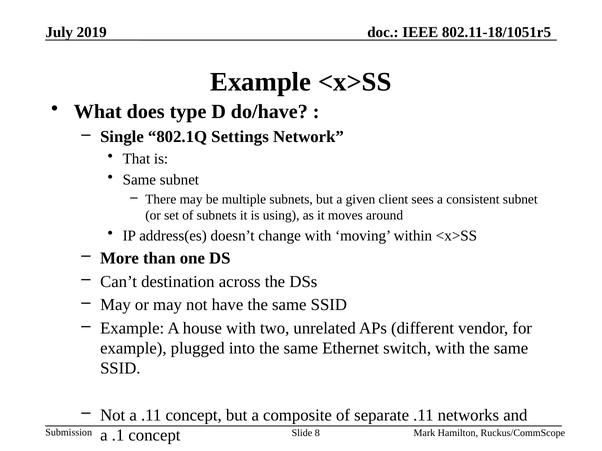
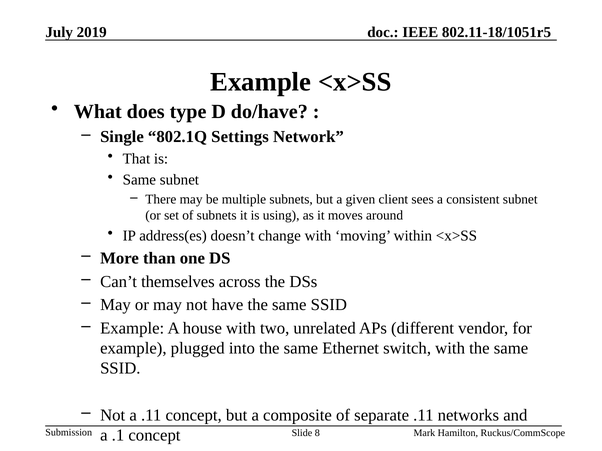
destination: destination -> themselves (178, 282)
